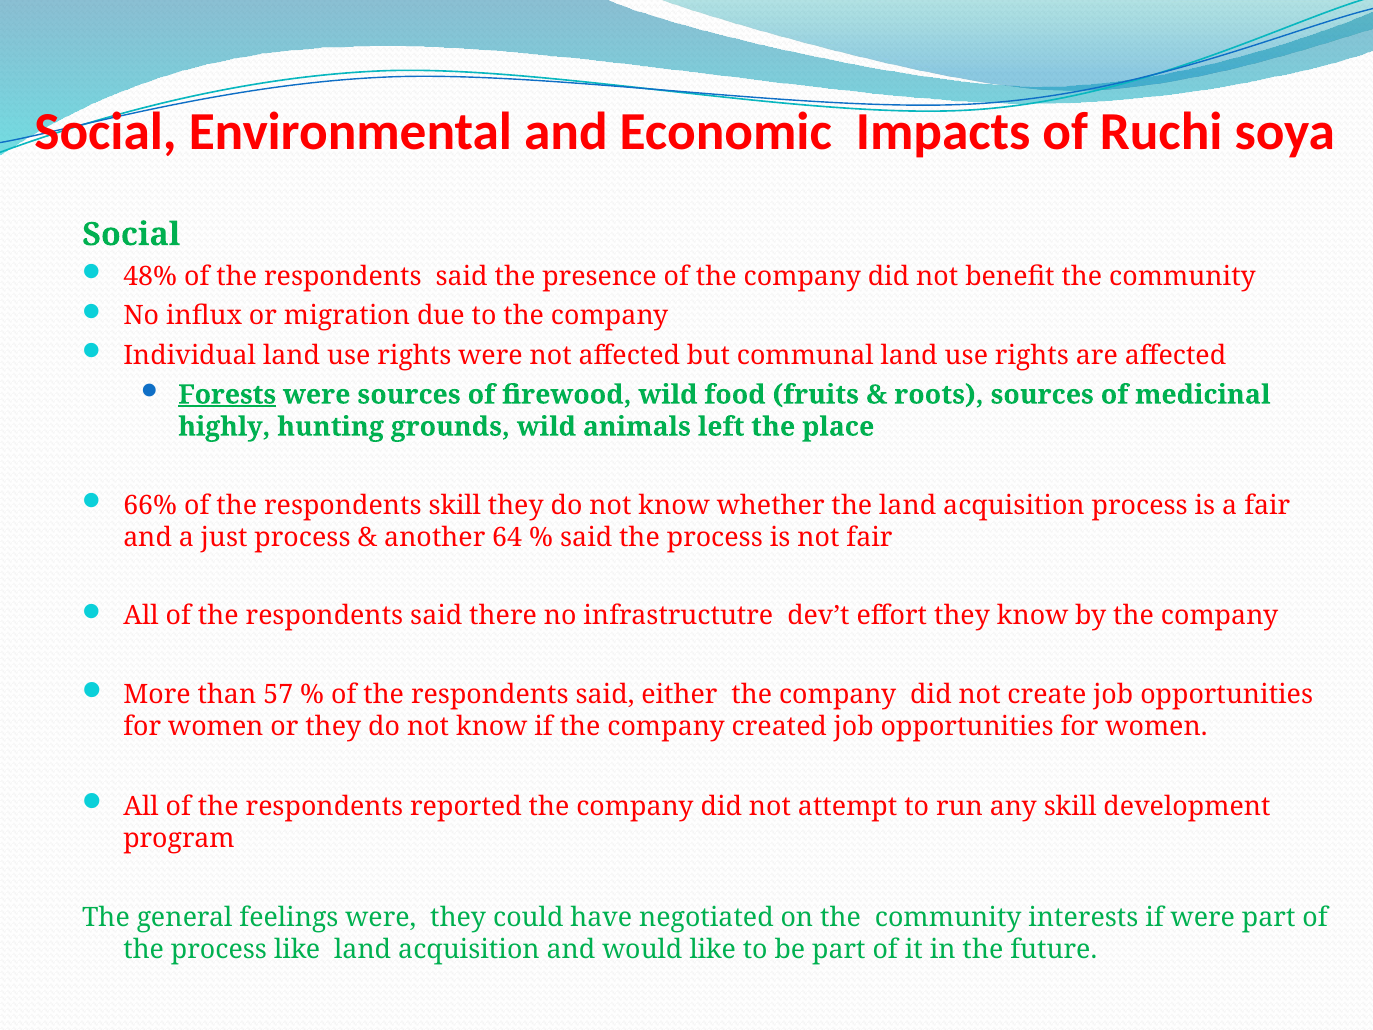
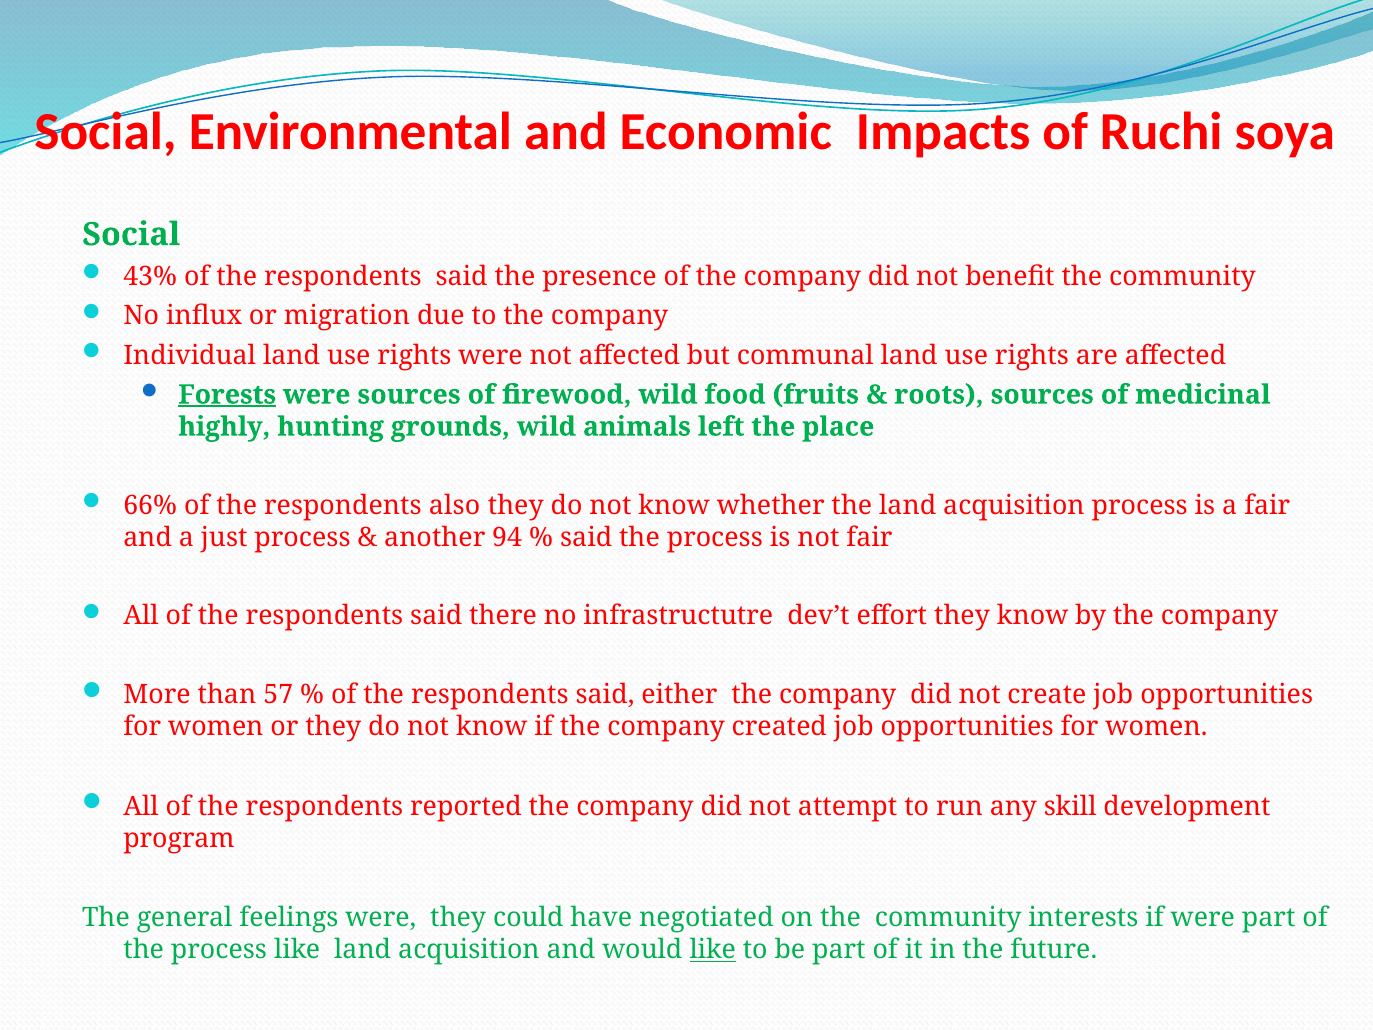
48%: 48% -> 43% (150, 277)
respondents skill: skill -> also (455, 505)
64: 64 -> 94 (507, 537)
like underline: none -> present (713, 950)
